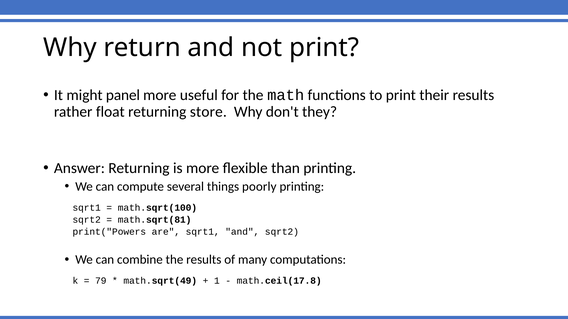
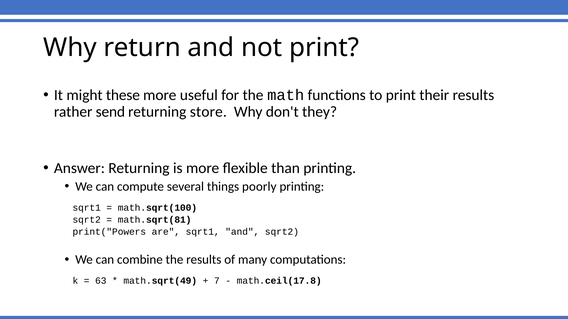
panel: panel -> these (123, 95)
float: float -> send (110, 112)
79: 79 -> 63 (101, 281)
1: 1 -> 7 (217, 281)
